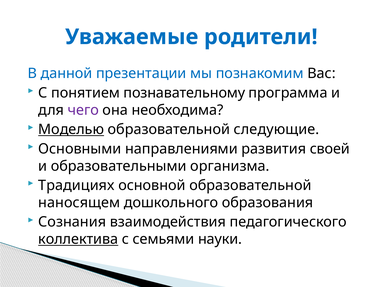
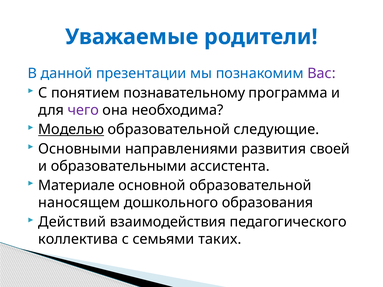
Вас colour: black -> purple (321, 74)
организма: организма -> ассистента (230, 166)
Традициях: Традициях -> Материале (76, 186)
Сознания: Сознания -> Действий (72, 222)
коллектива underline: present -> none (78, 239)
науки: науки -> таких (220, 239)
